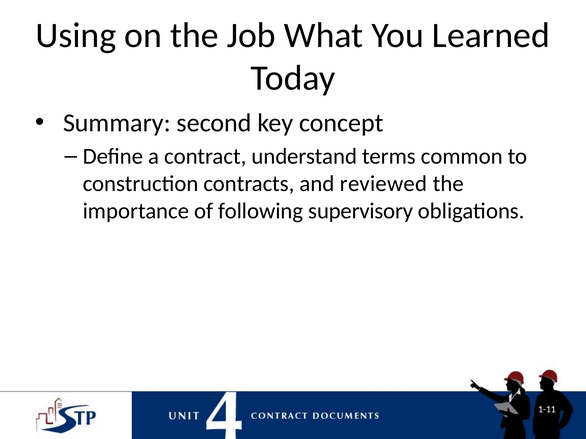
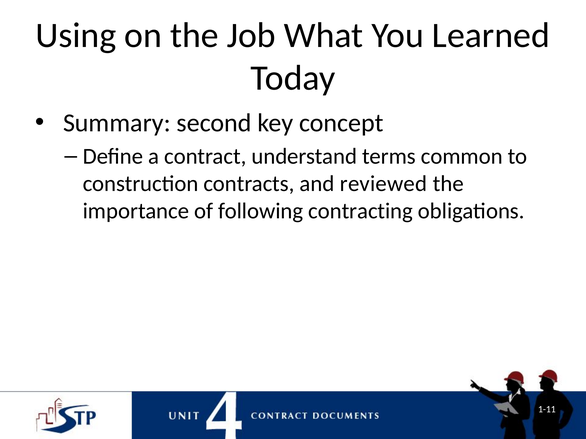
supervisory: supervisory -> contracting (361, 211)
